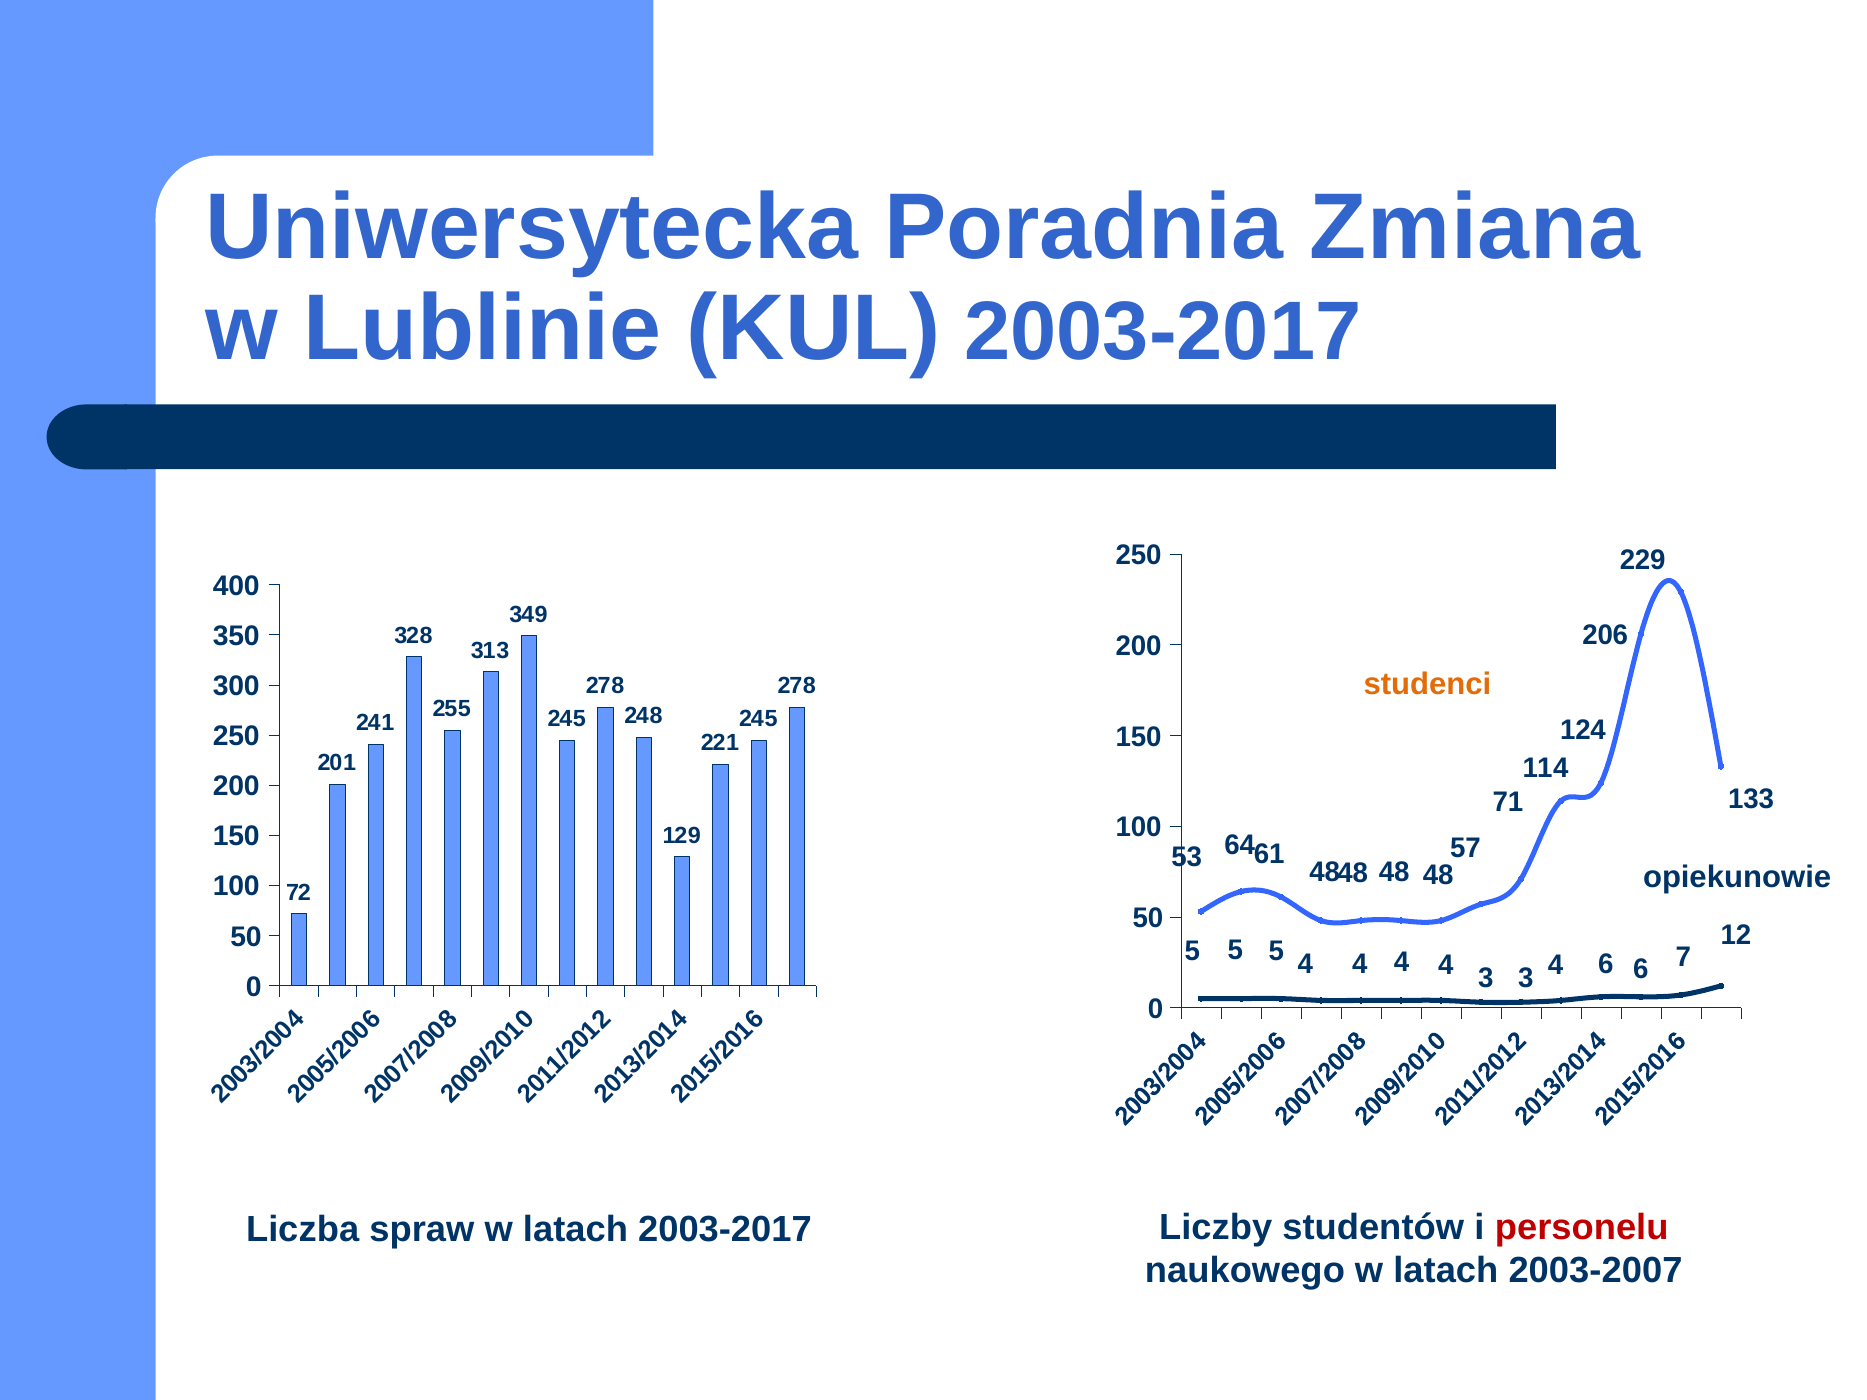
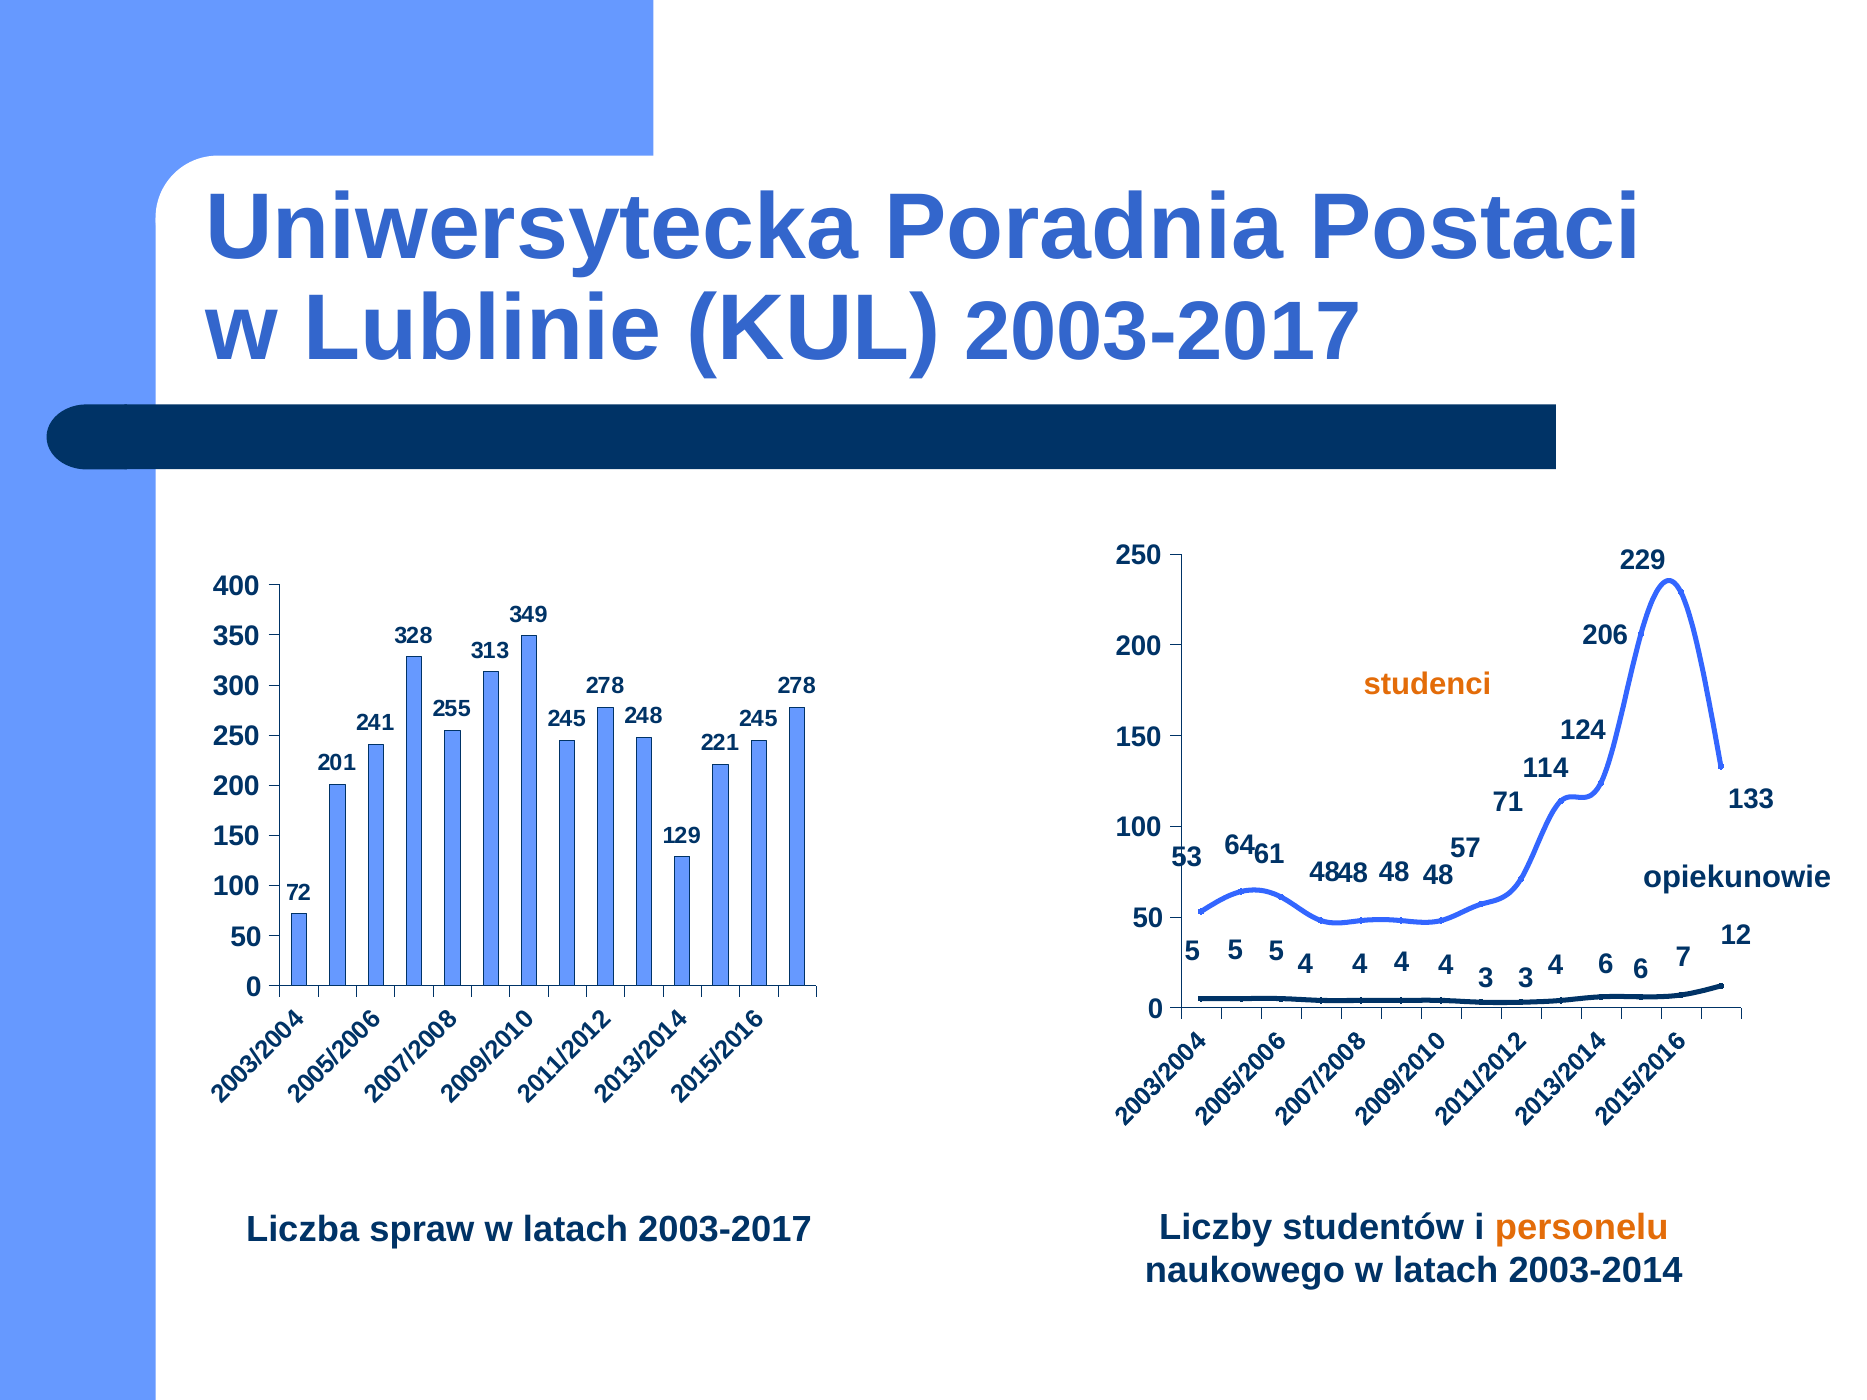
Zmiana: Zmiana -> Postaci (1475, 228)
personelu colour: red -> orange (1582, 1228)
2003-2007: 2003-2007 -> 2003-2014 (1595, 1271)
